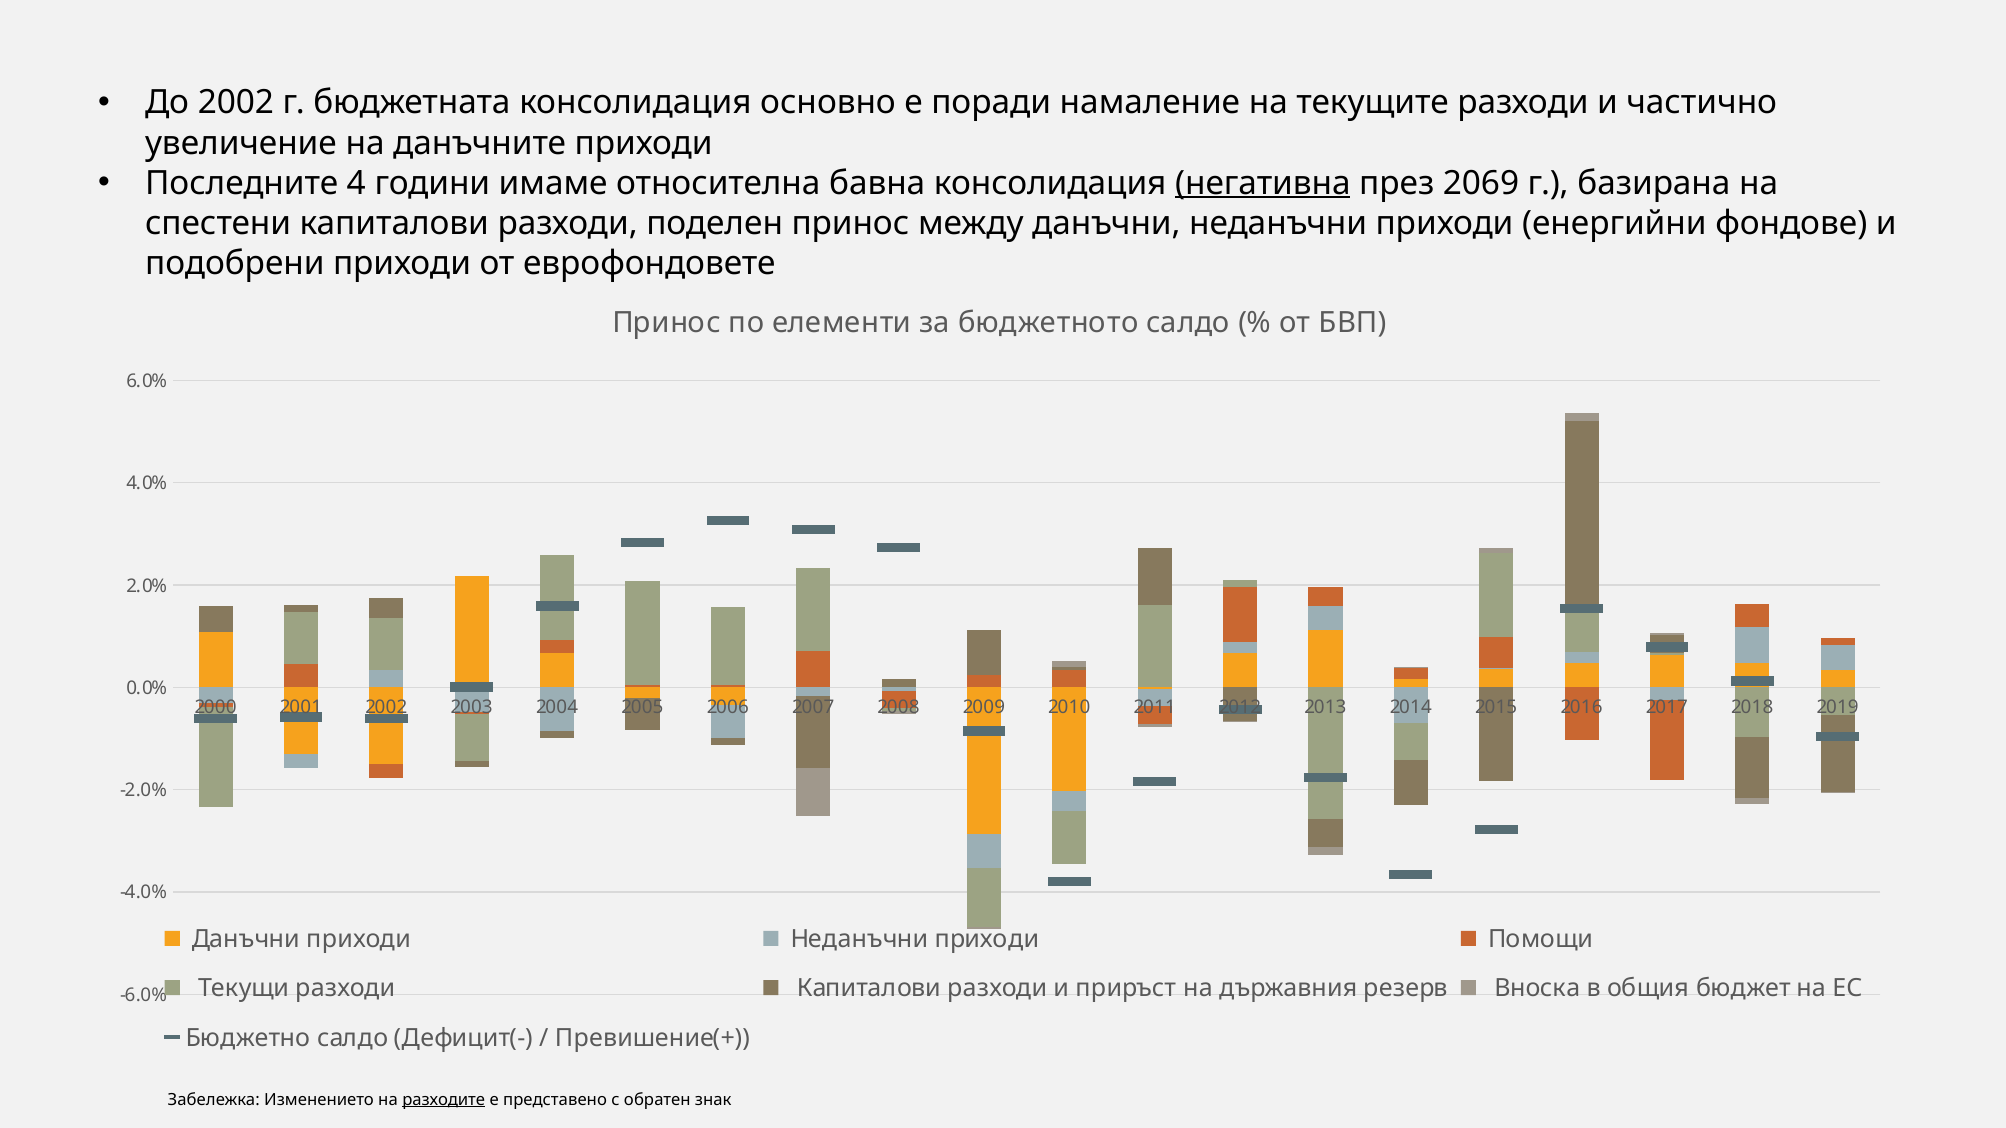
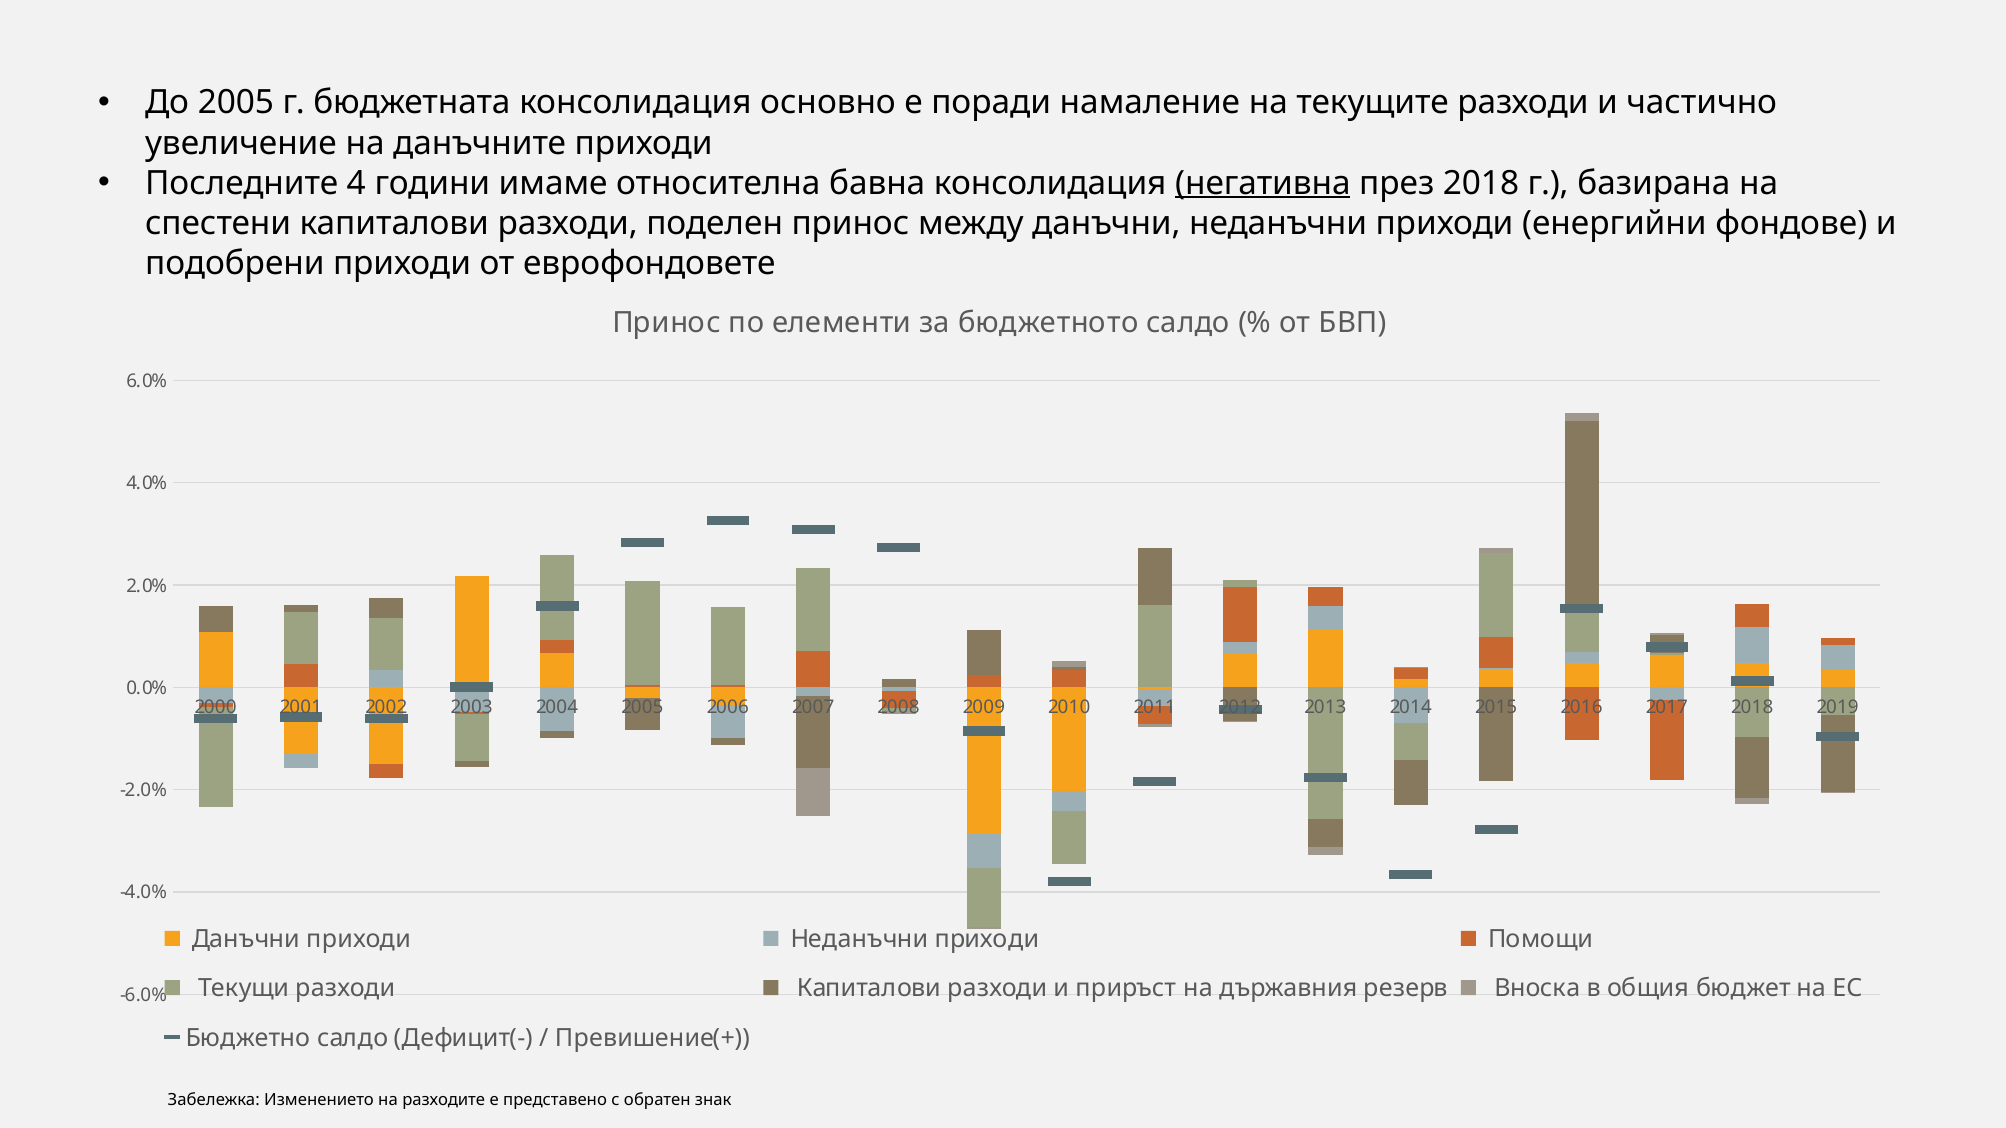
До 2002: 2002 -> 2005 (236, 103)
през 2069: 2069 -> 2018 (1481, 183)
разходите underline: present -> none (444, 1100)
